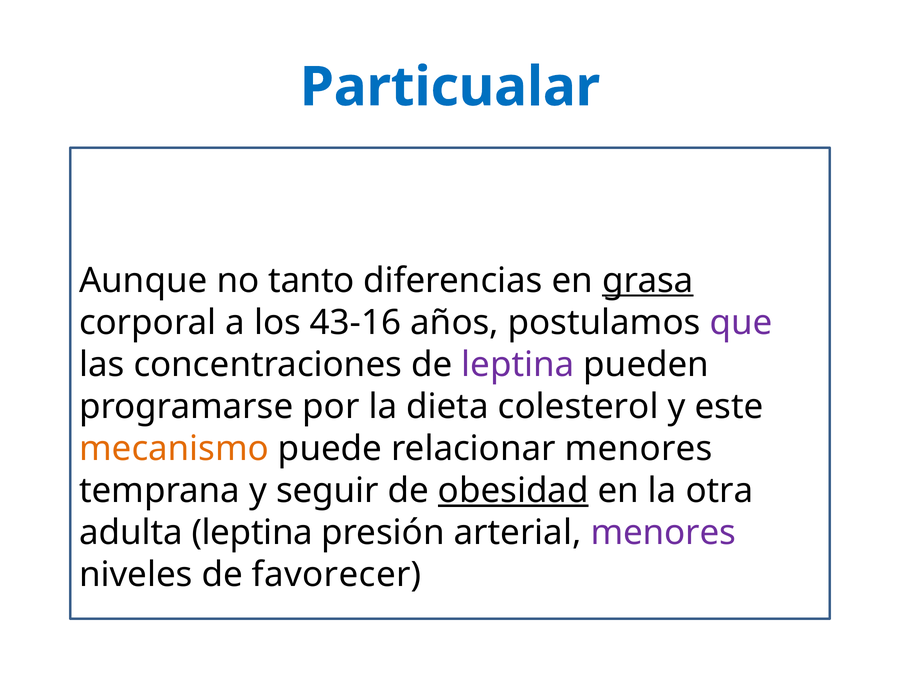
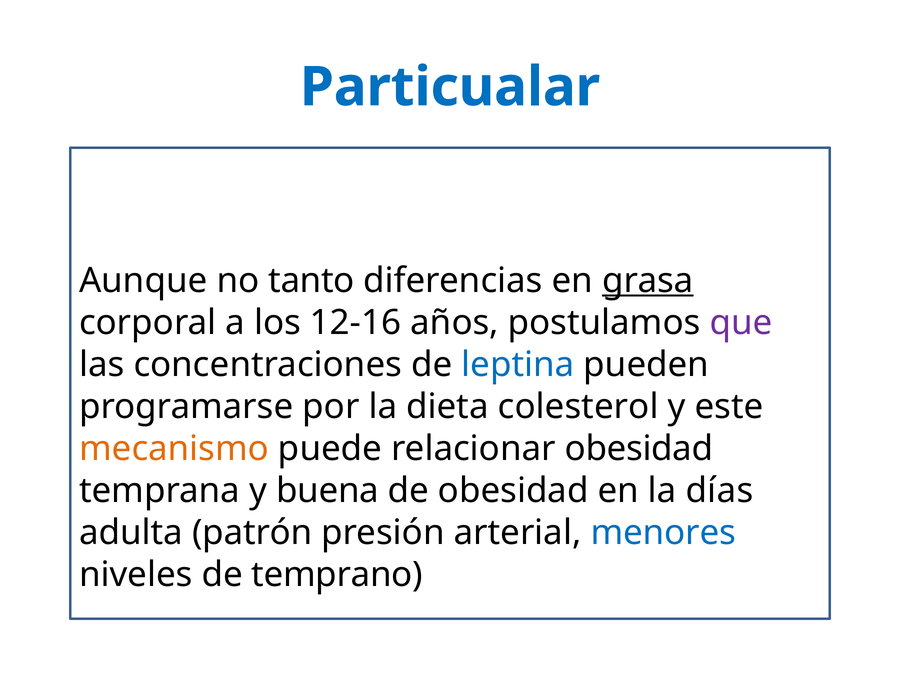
43-16: 43-16 -> 12-16 (356, 323)
leptina colour: purple -> blue (518, 365)
relacionar menores: menores -> obesidad (639, 449)
seguir: seguir -> buena (328, 491)
obesidad underline: present -> none (513, 491)
otra: otra -> días (719, 491)
adulta leptina: leptina -> patrón (252, 533)
menores colour: purple -> blue (663, 533)
favorecer: favorecer -> temprano (337, 575)
